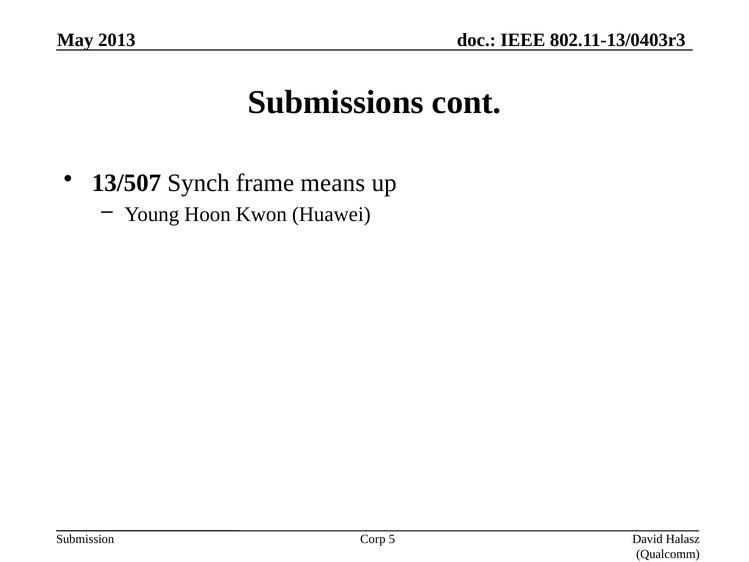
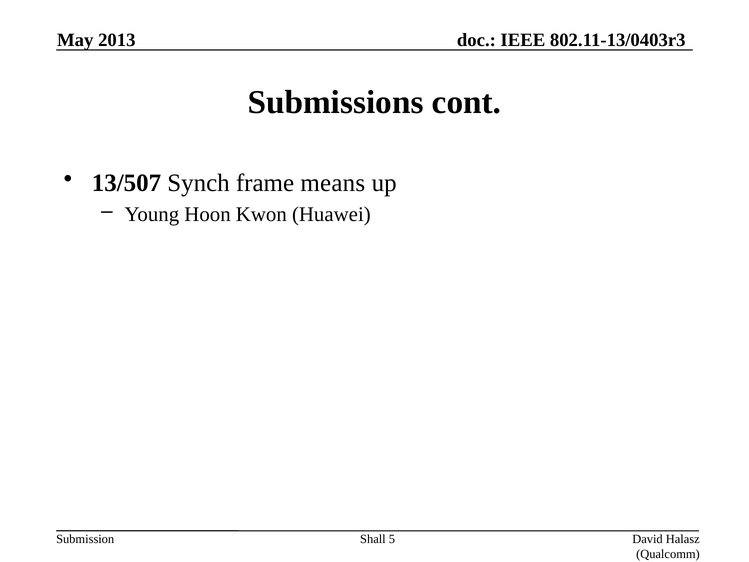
Corp: Corp -> Shall (373, 539)
